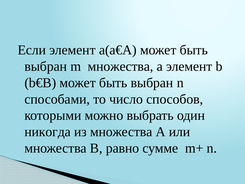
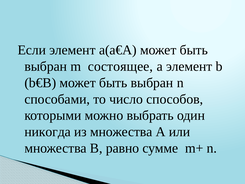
m множества: множества -> состоящее (120, 66)
